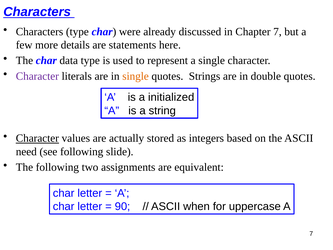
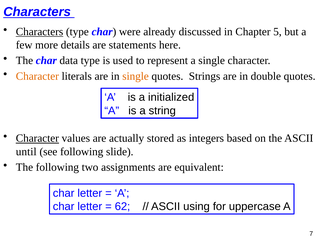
Characters underline: none -> present (40, 32)
Chapter 7: 7 -> 5 (277, 32)
Character colour: purple -> orange (37, 76)
need: need -> until (26, 152)
90: 90 -> 62 (122, 206)
when: when -> using (197, 206)
